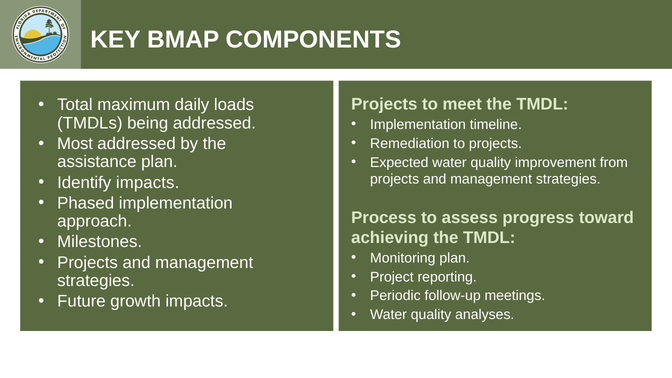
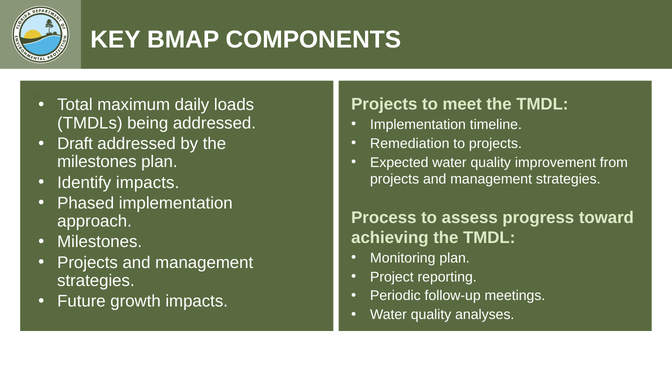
Most: Most -> Draft (75, 144)
assistance: assistance -> milestones (97, 162)
